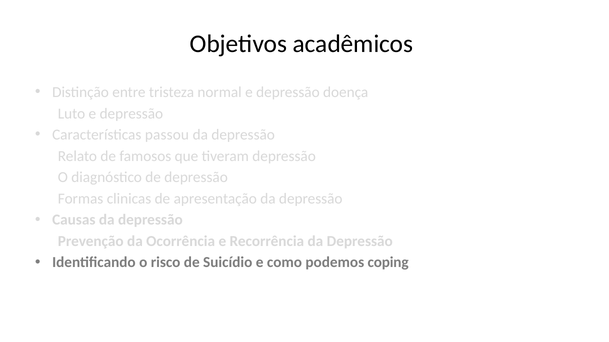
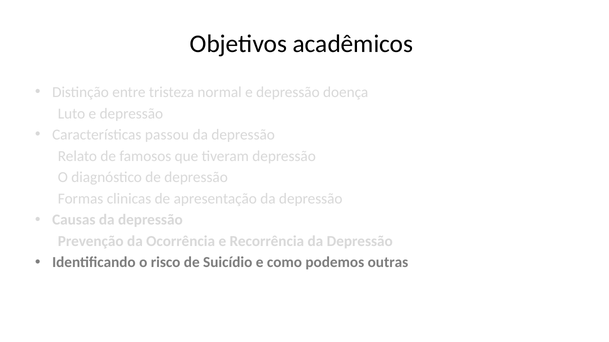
coping: coping -> outras (388, 263)
